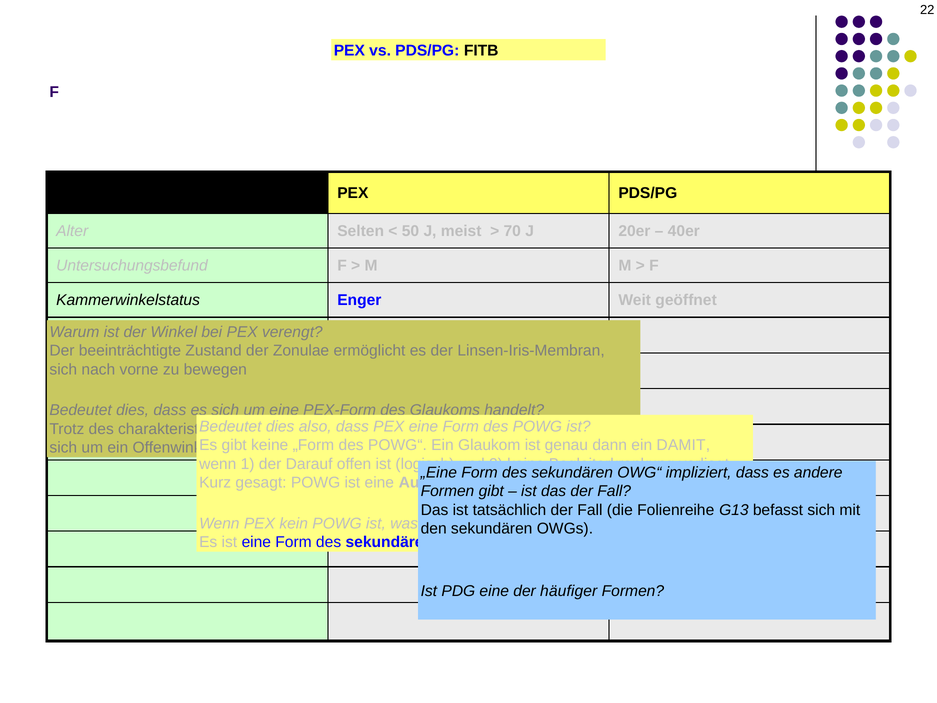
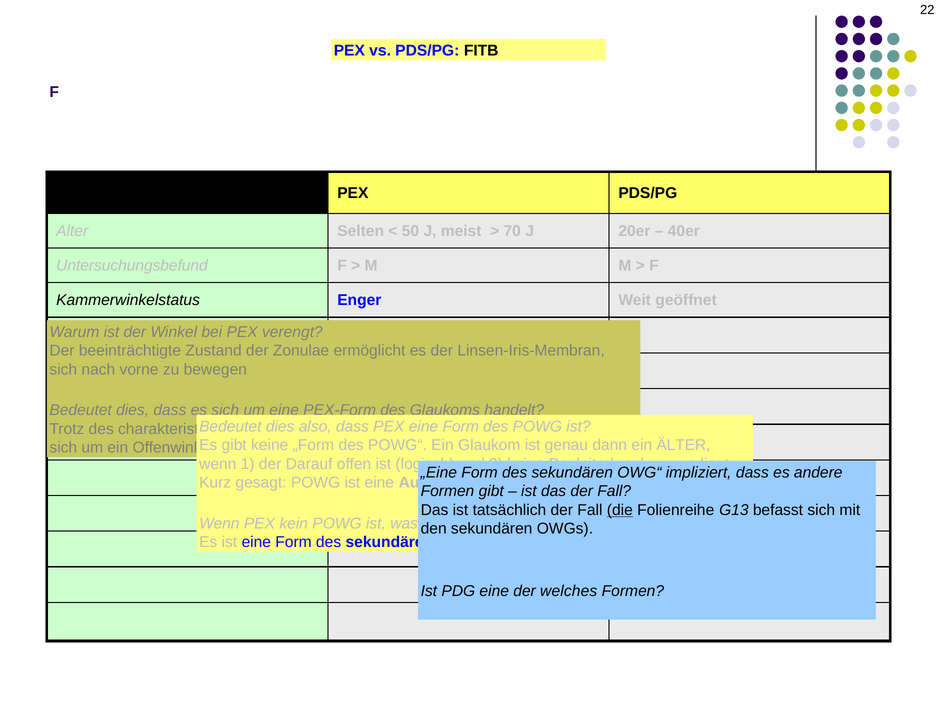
DAMIT: DAMIT -> ÄLTER (683, 445)
die underline: none -> present (620, 510)
häufiger: häufiger -> welches (569, 591)
